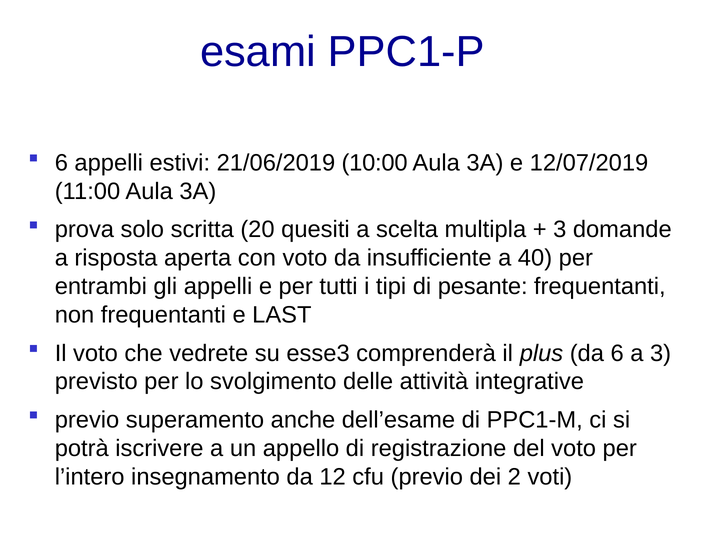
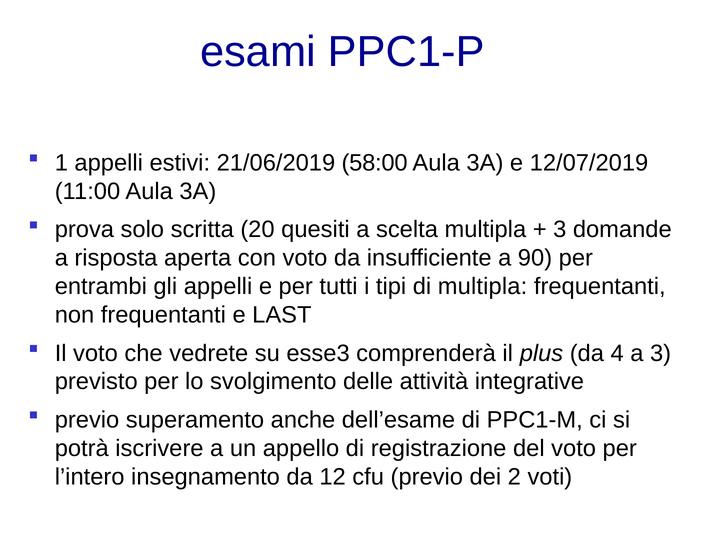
6: 6 -> 1 (61, 163)
10:00: 10:00 -> 58:00 (375, 163)
40: 40 -> 90 (535, 258)
di pesante: pesante -> multipla (483, 287)
da 6: 6 -> 4 (617, 353)
